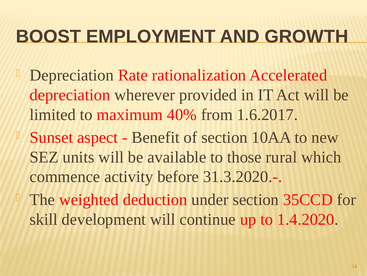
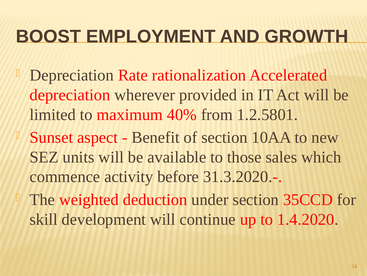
1.6.2017: 1.6.2017 -> 1.2.5801 (267, 114)
rural: rural -> sales (281, 157)
